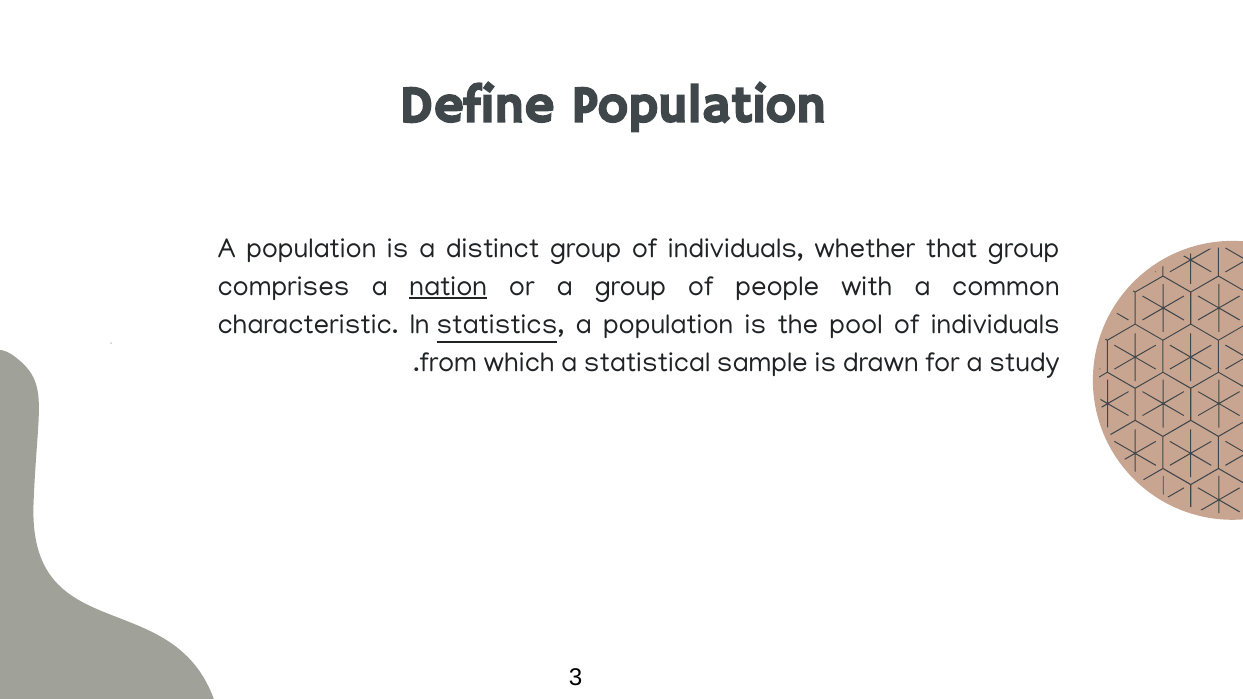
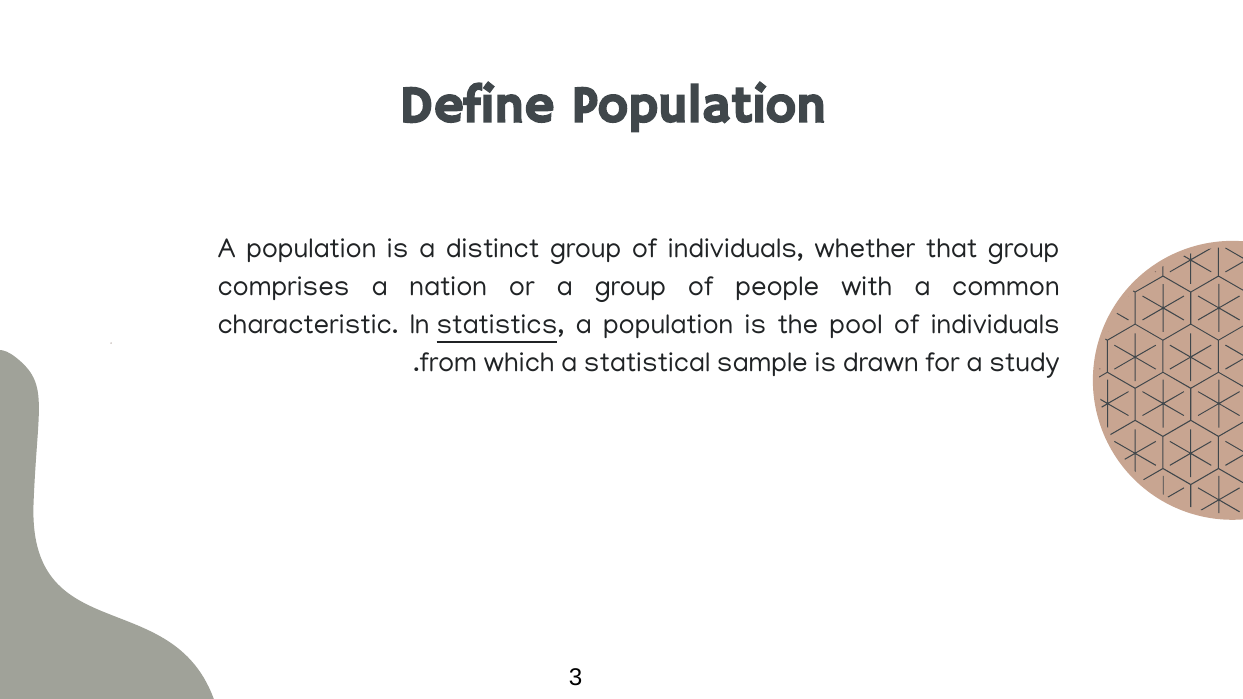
nation underline: present -> none (448, 286)
